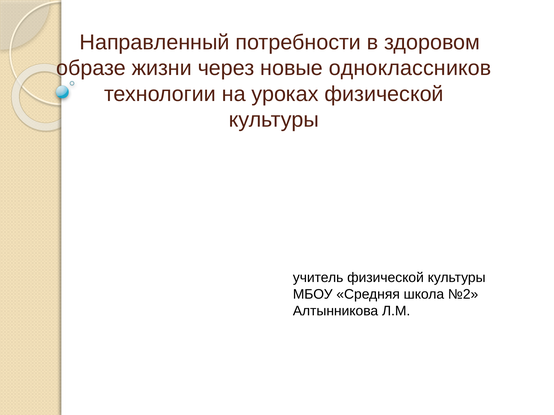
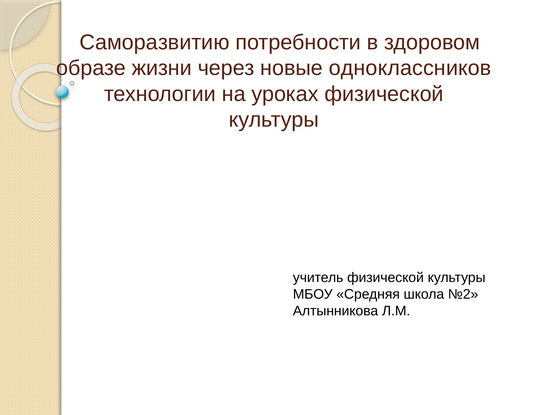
Направленный: Направленный -> Саморазвитию (155, 42)
